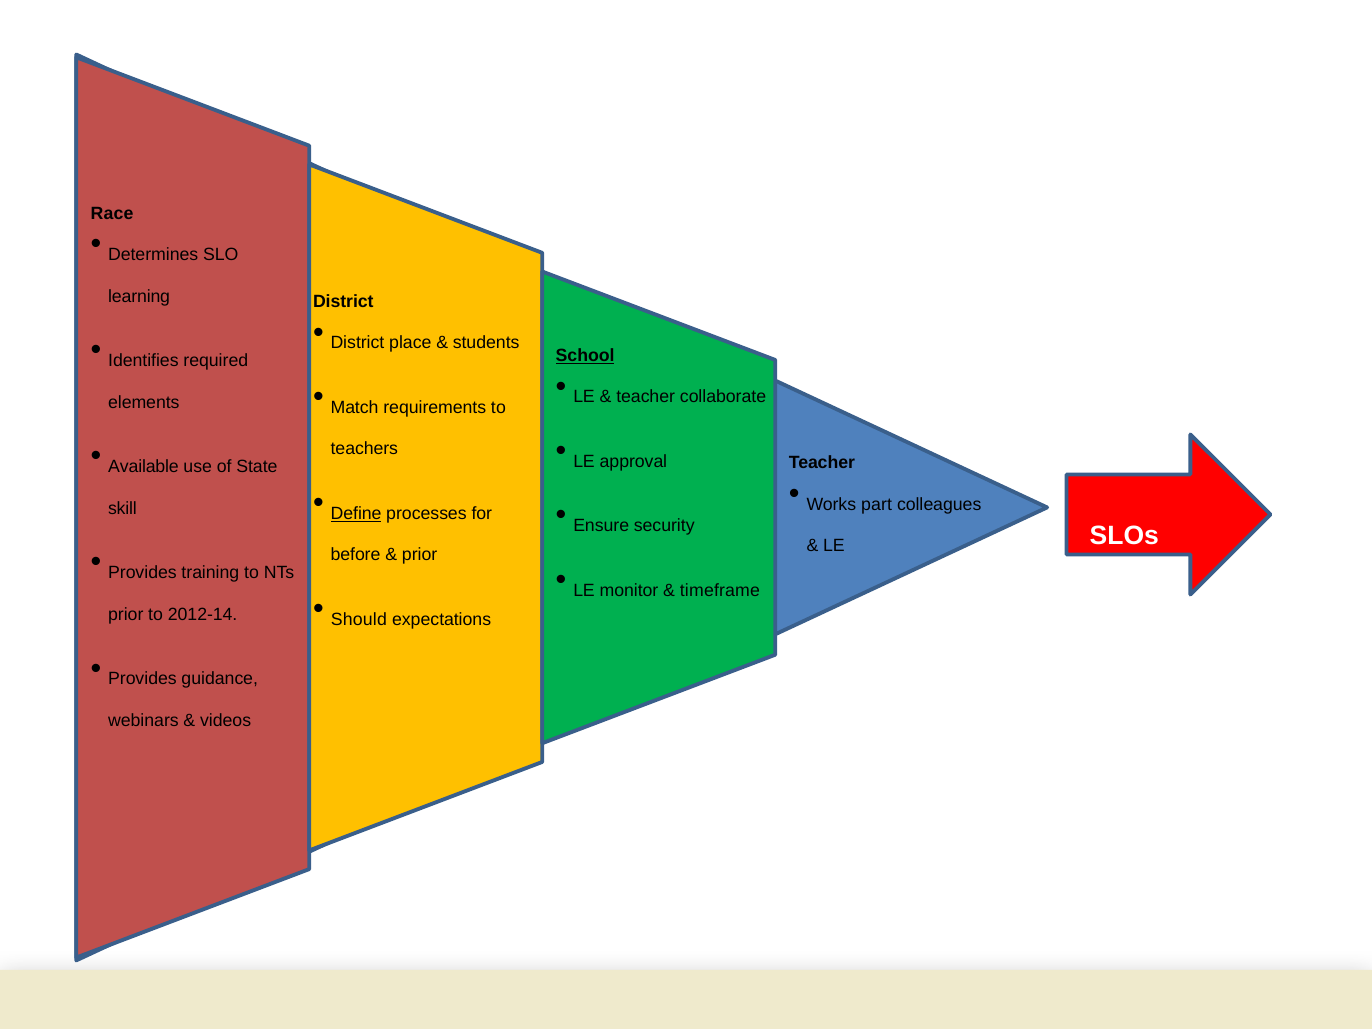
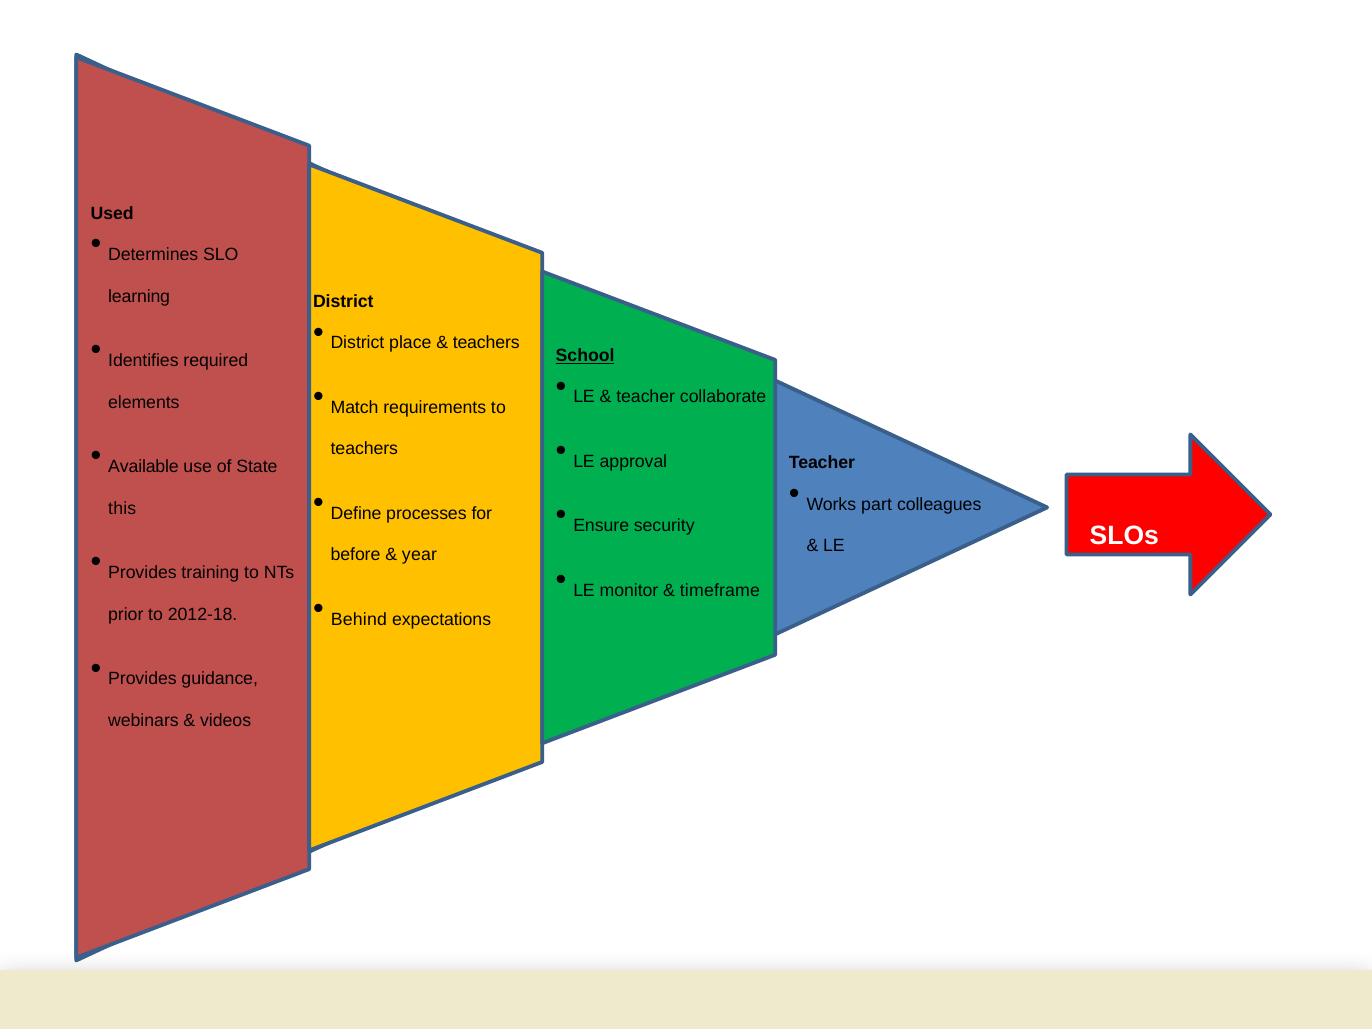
Race: Race -> Used (112, 213)
students: students -> teachers (486, 343)
Define underline: present -> none (356, 514)
skill: skill -> this (122, 509)
prior: prior -> year (419, 555)
Should: Should -> Behind (359, 620)
2012-14: 2012-14 -> 2012-18 (203, 615)
